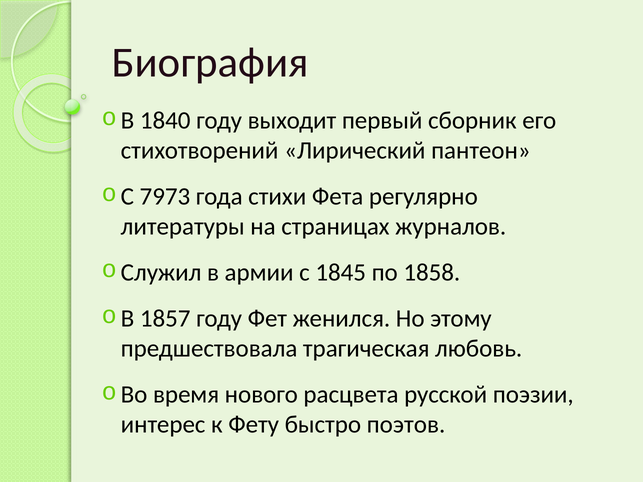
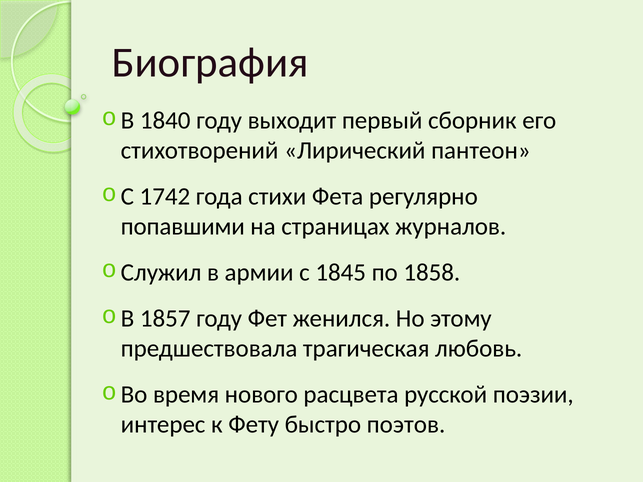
7973: 7973 -> 1742 (165, 197)
литературы: литературы -> попавшими (183, 227)
